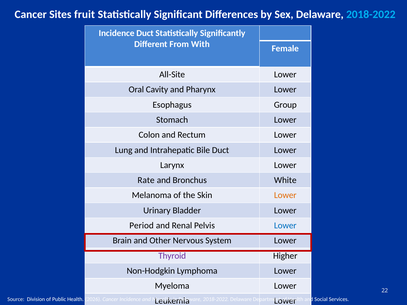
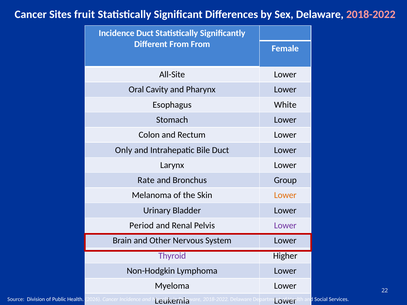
2018-2022 colour: light blue -> pink (371, 15)
From With: With -> From (200, 44)
Group: Group -> White (285, 105)
Lung: Lung -> Only (124, 150)
White: White -> Group (285, 180)
Lower colour: blue -> purple (285, 226)
